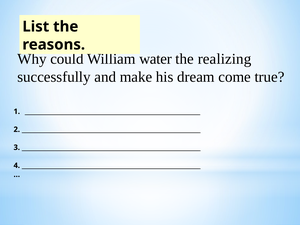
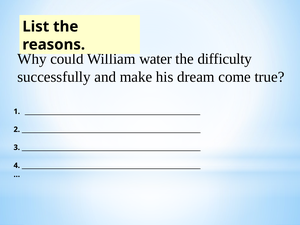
realizing: realizing -> difficulty (225, 59)
